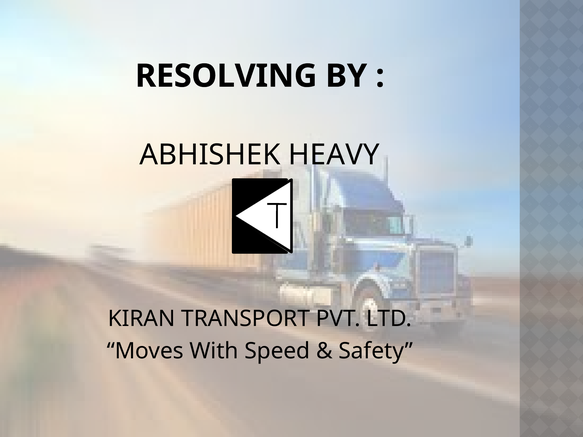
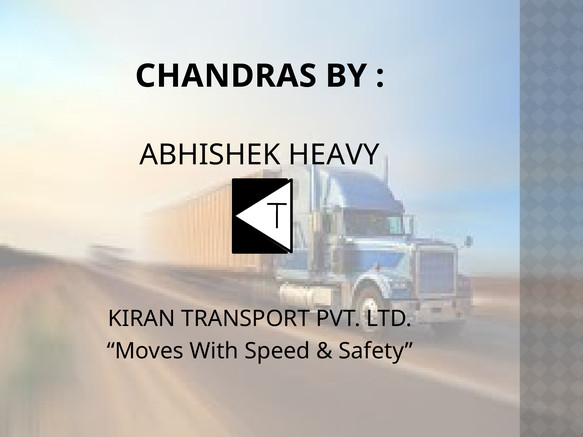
RESOLVING: RESOLVING -> CHANDRAS (226, 76)
